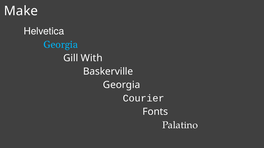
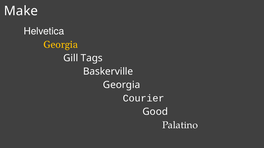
Georgia colour: light blue -> yellow (61, 45)
With: With -> Tags (92, 58)
Fonts: Fonts -> Good (155, 112)
